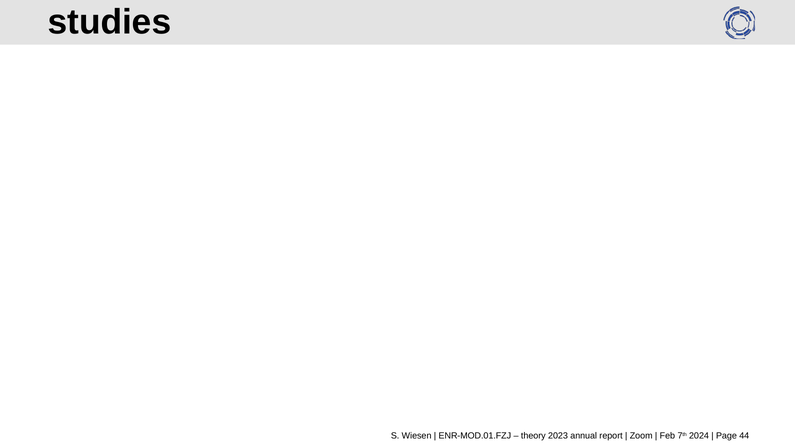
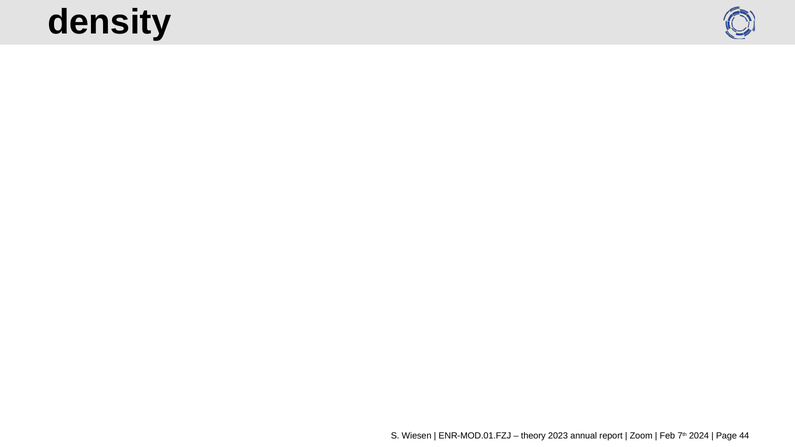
studies: studies -> density (109, 22)
